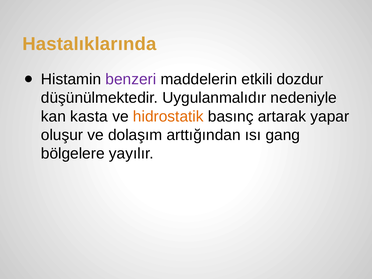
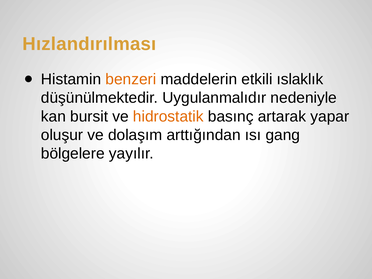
Hastalıklarında: Hastalıklarında -> Hızlandırılması (89, 44)
benzeri colour: purple -> orange (131, 79)
dozdur: dozdur -> ıslaklık (300, 79)
kasta: kasta -> bursit (89, 116)
